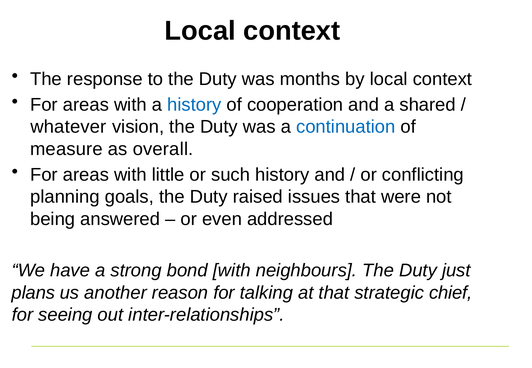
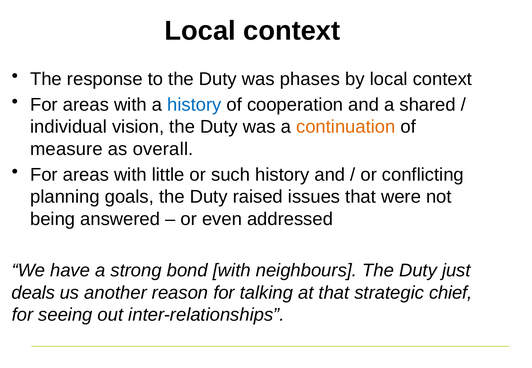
months: months -> phases (310, 79)
whatever: whatever -> individual (69, 127)
continuation colour: blue -> orange (346, 127)
plans: plans -> deals (33, 293)
